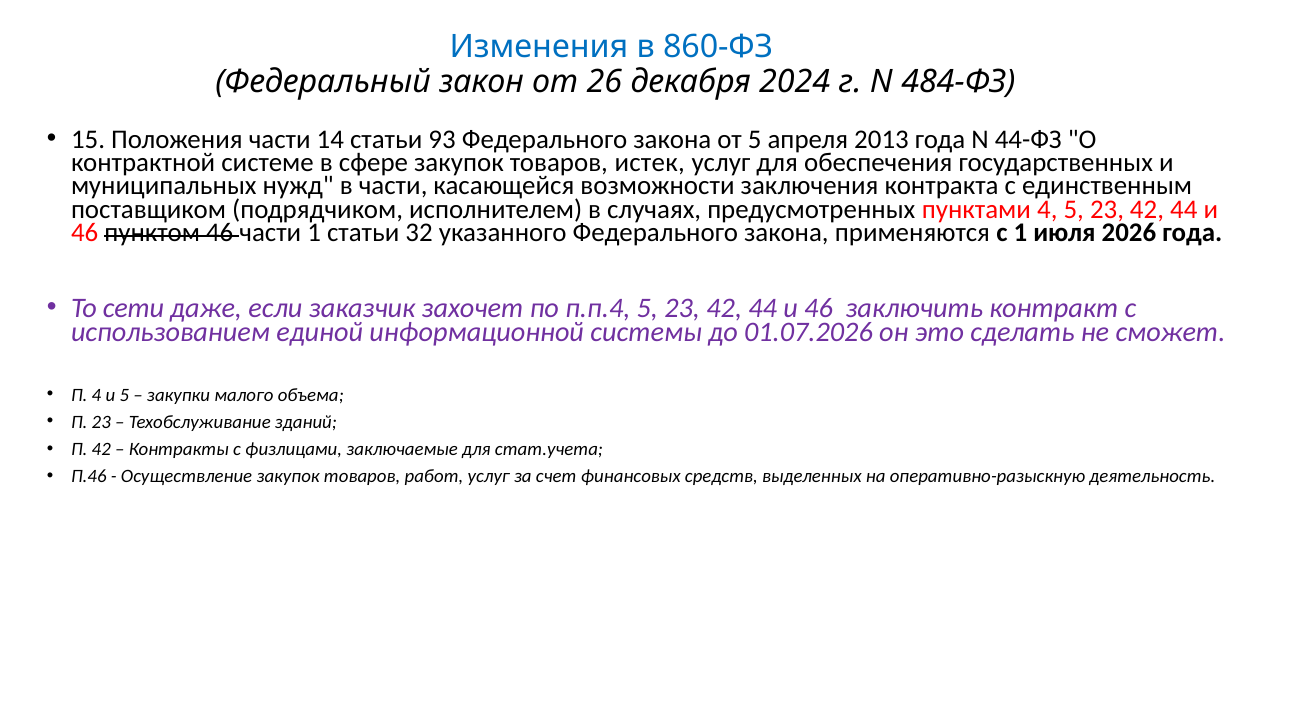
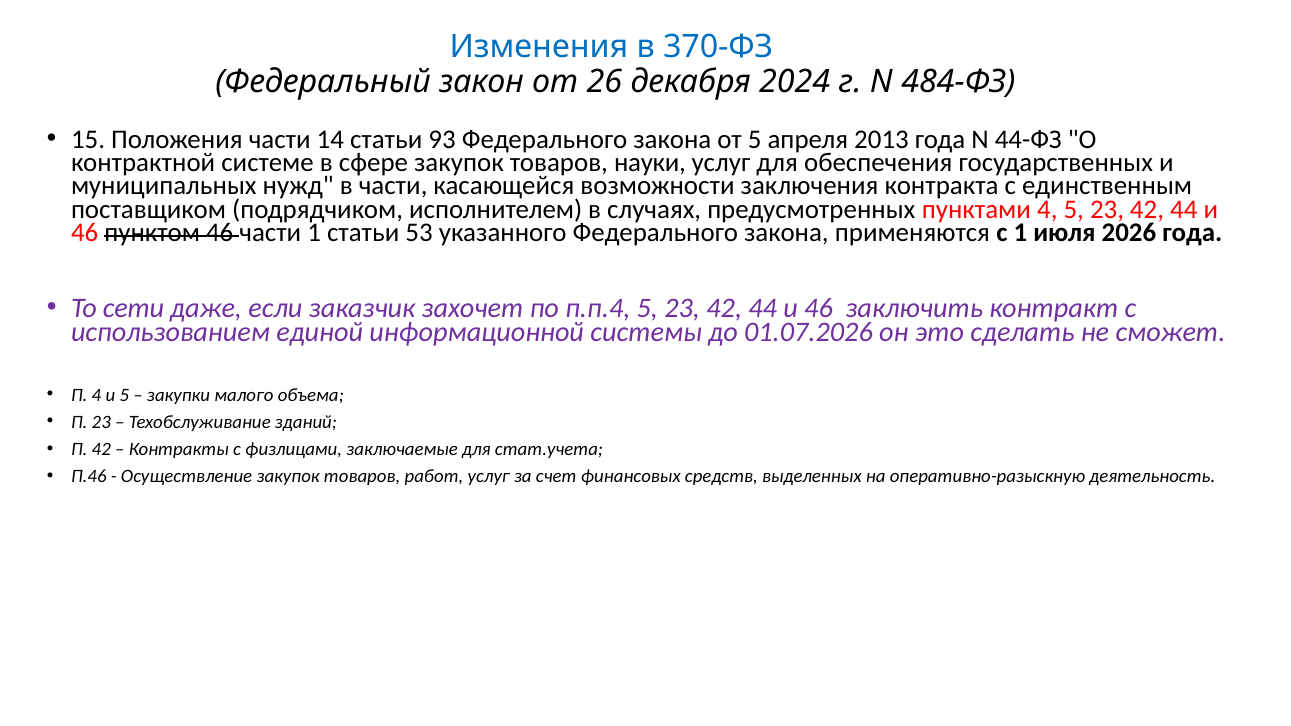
860-ФЗ: 860-ФЗ -> 370-ФЗ (718, 47)
истек: истек -> науки (650, 163)
32: 32 -> 53 (419, 233)
